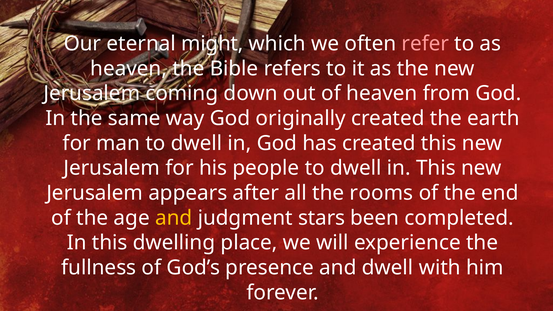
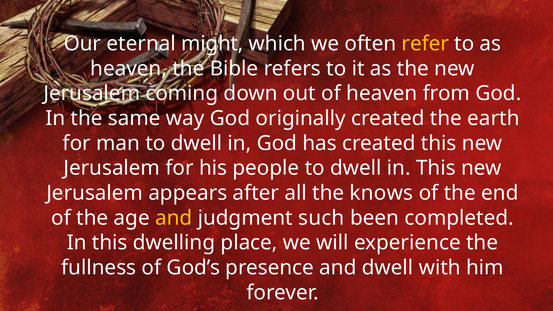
refer colour: pink -> yellow (425, 44)
rooms: rooms -> knows (381, 193)
stars: stars -> such (321, 218)
